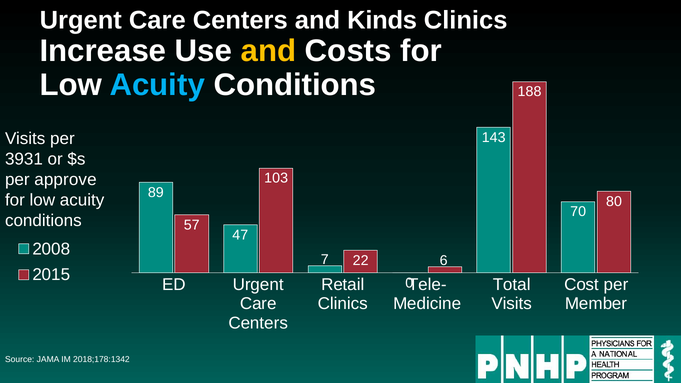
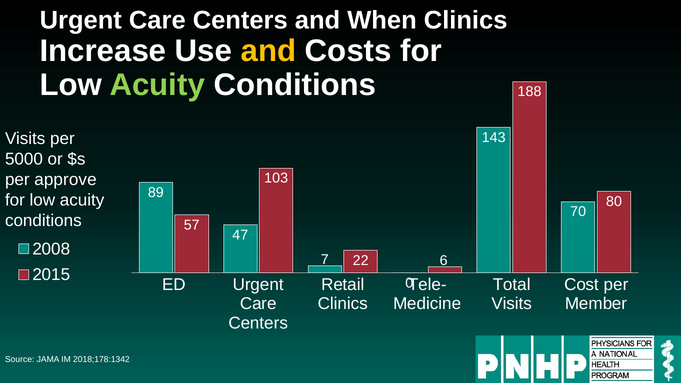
Kinds: Kinds -> When (382, 20)
Acuity colour: light blue -> light green (157, 85)
3931: 3931 -> 5000 (24, 159)
